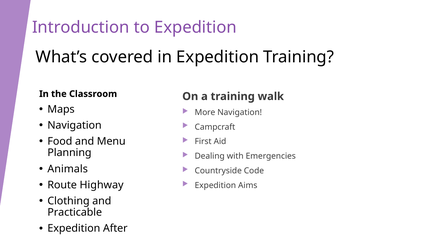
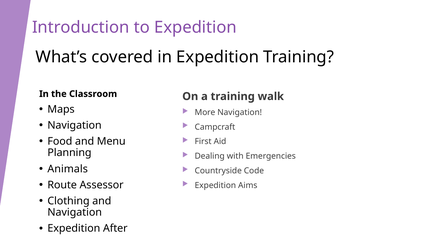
Highway: Highway -> Assessor (102, 185)
Practicable: Practicable -> Navigation (75, 213)
